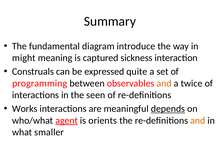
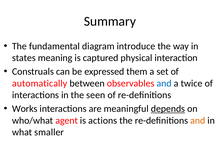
might: might -> states (24, 58)
sickness: sickness -> physical (137, 58)
quite: quite -> them (137, 72)
programming: programming -> automatically (40, 83)
and colour: orange -> blue (164, 83)
agent underline: present -> none (67, 120)
orients: orients -> actions (103, 120)
